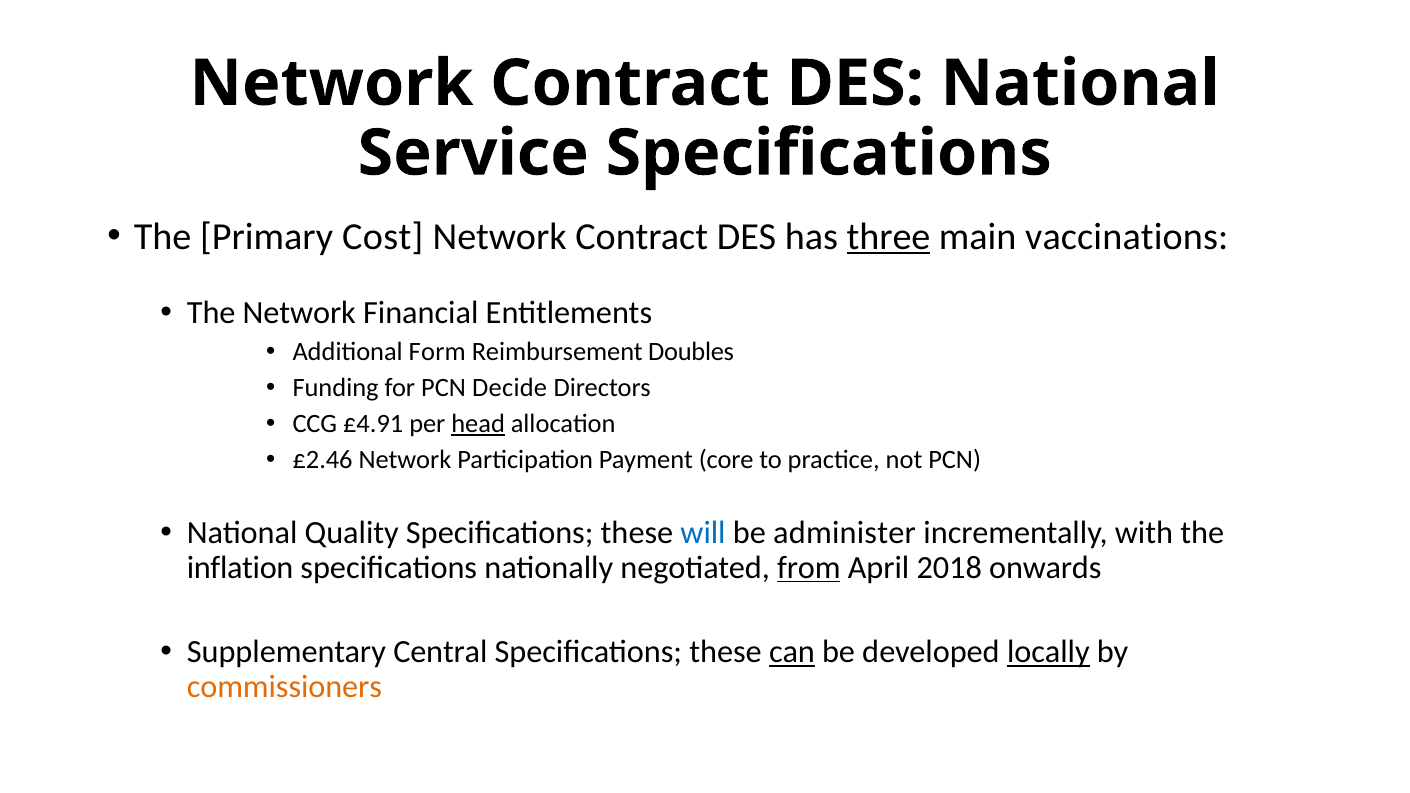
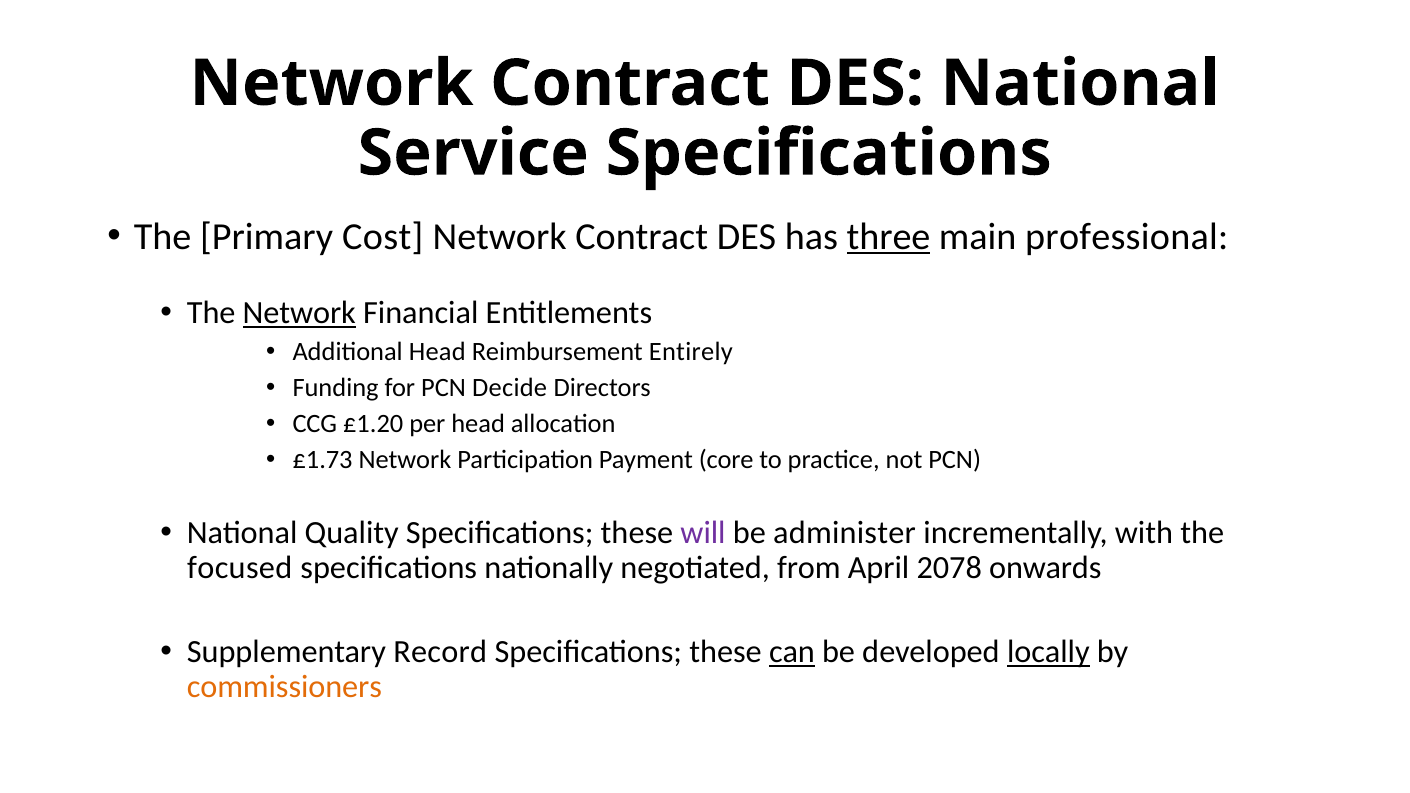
vaccinations: vaccinations -> professional (1127, 237)
Network underline: none -> present (299, 313)
Additional Form: Form -> Head (437, 352)
Doubles: Doubles -> Entirely (691, 352)
£4.91: £4.91 -> £1.20 (373, 424)
head underline: present -> none (478, 424)
£2.46: £2.46 -> £1.73 (323, 460)
will colour: blue -> purple (703, 533)
inflation: inflation -> focused (240, 568)
from underline: present -> none (809, 568)
2018: 2018 -> 2078 (949, 568)
Central: Central -> Record (440, 652)
